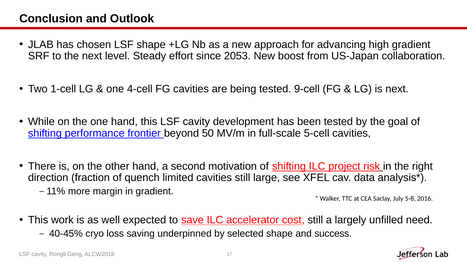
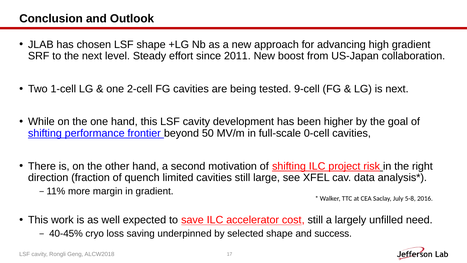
2053: 2053 -> 2011 (237, 56)
4-cell: 4-cell -> 2-cell (140, 89)
been tested: tested -> higher (338, 122)
5-cell: 5-cell -> 0-cell (317, 133)
